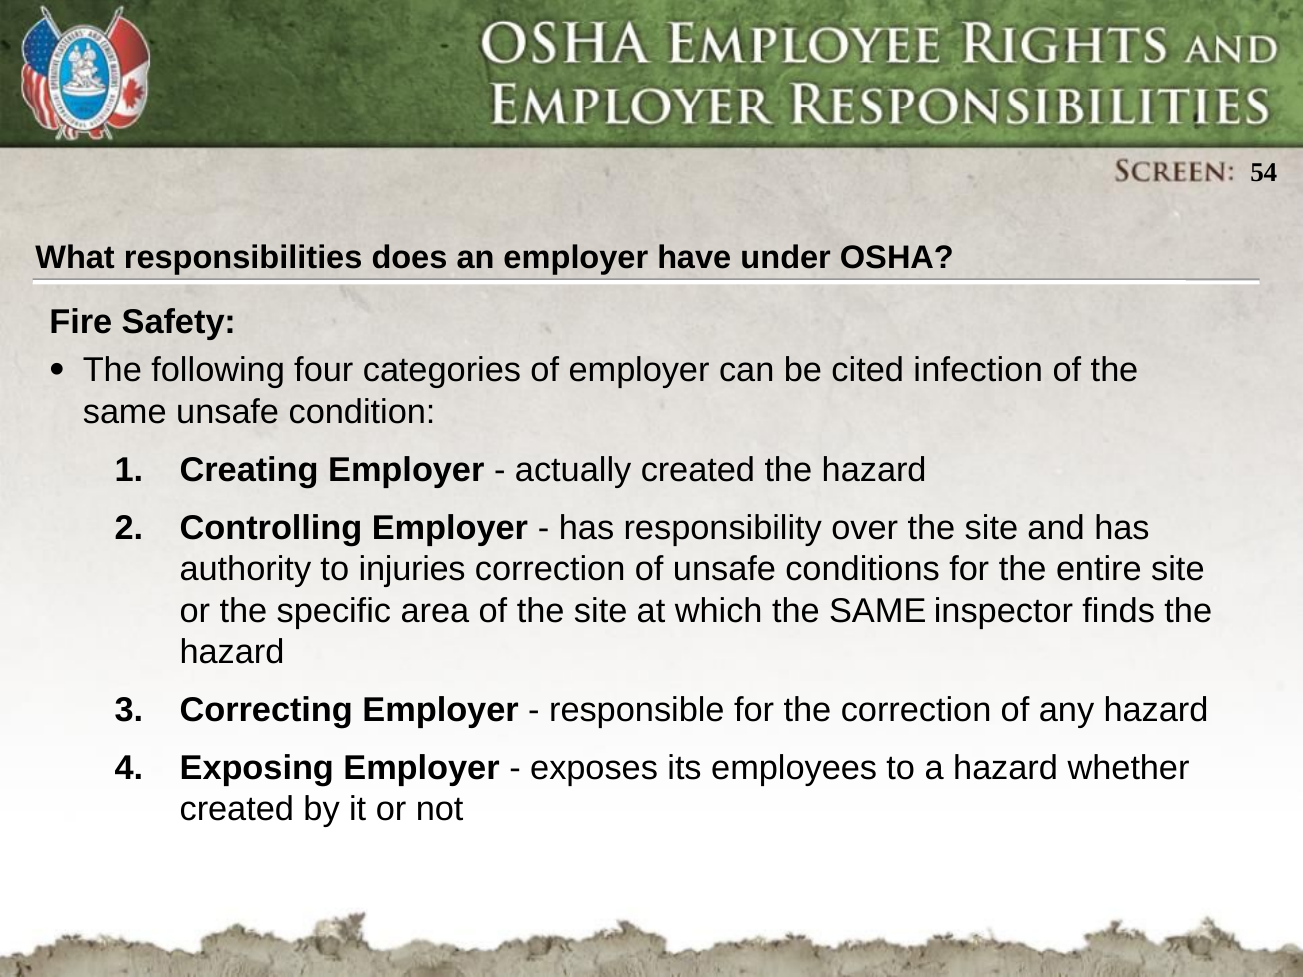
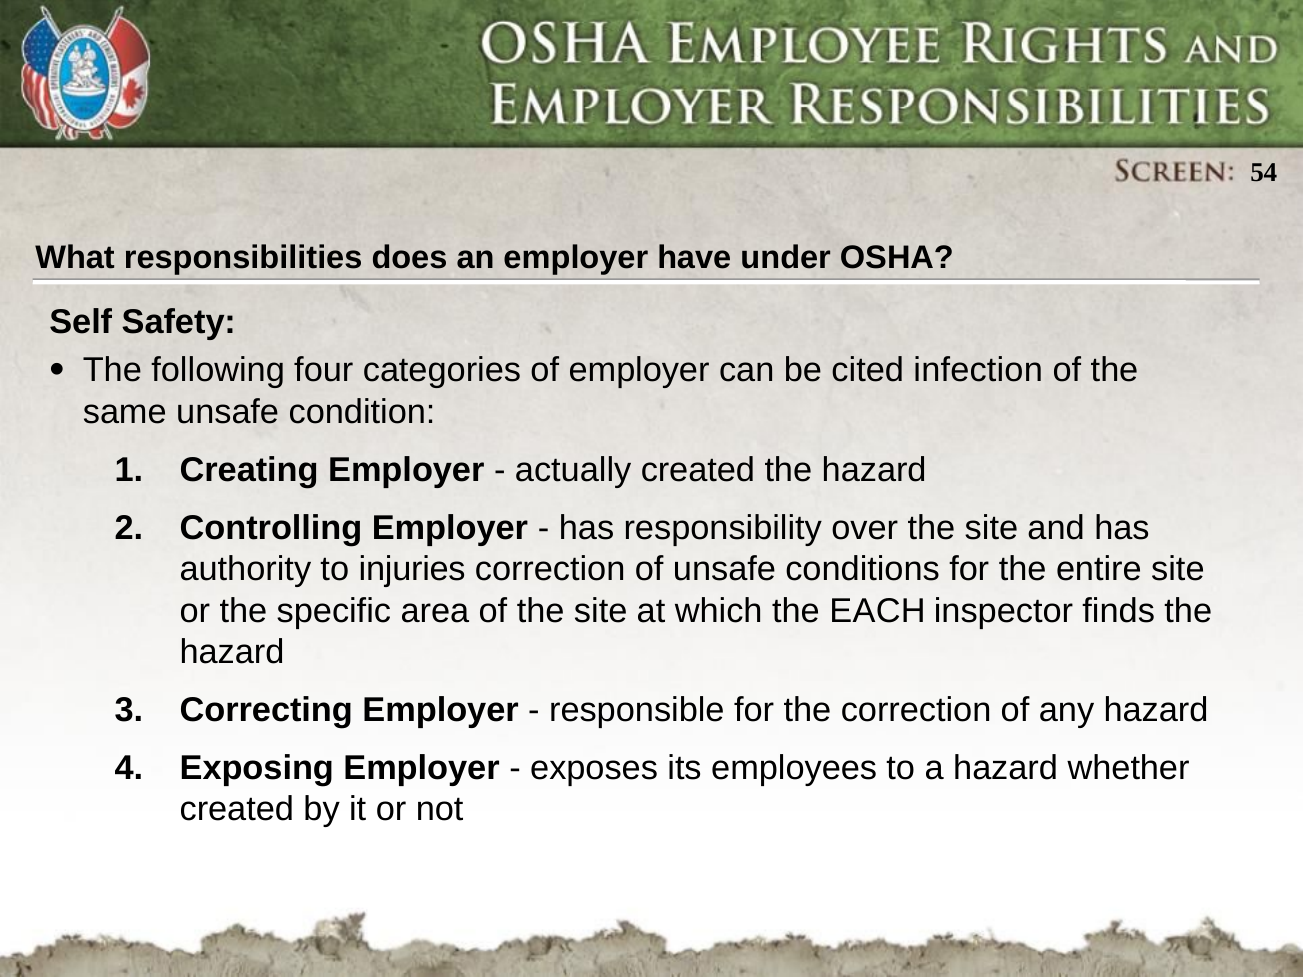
Fire: Fire -> Self (81, 323)
which the SAME: SAME -> EACH (878, 611)
